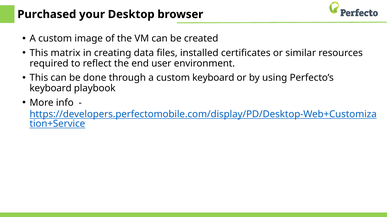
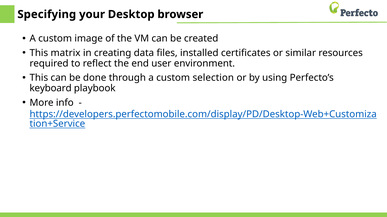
Purchased: Purchased -> Specifying (47, 14)
custom keyboard: keyboard -> selection (213, 78)
